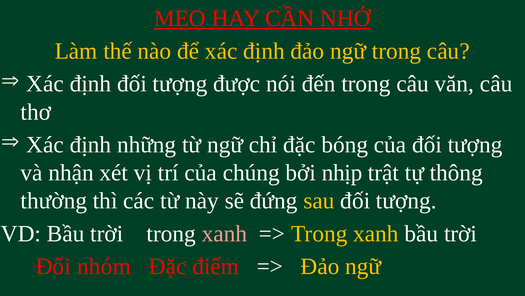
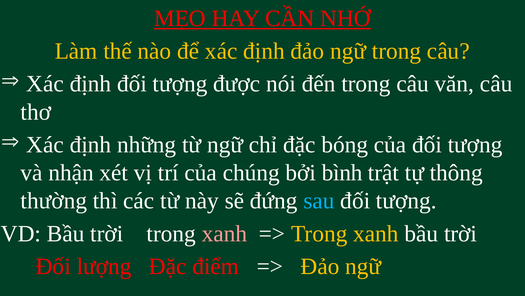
nhịp: nhịp -> bình (342, 172)
sau colour: yellow -> light blue (319, 200)
nhóm: nhóm -> lượng (104, 266)
